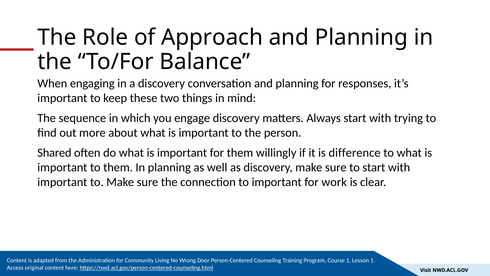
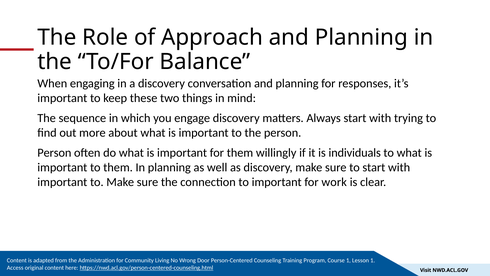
Shared: Shared -> Person (54, 152)
difference: difference -> individuals (355, 152)
